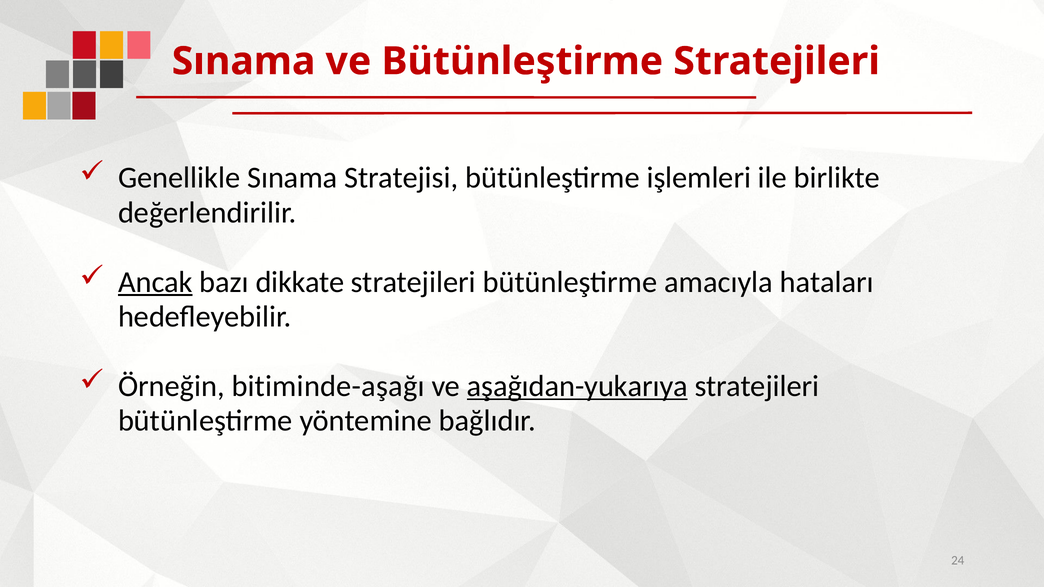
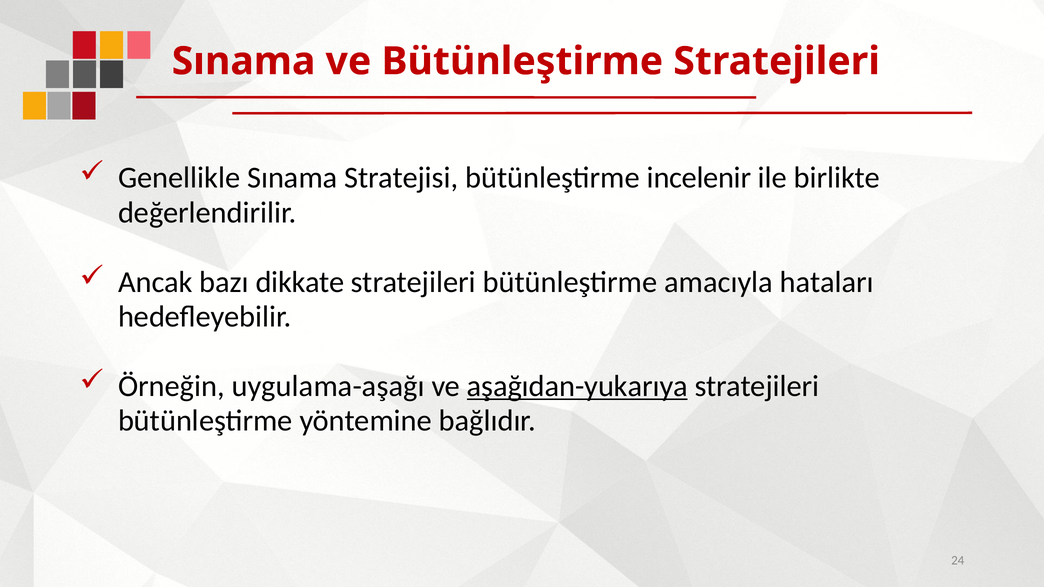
işlemleri: işlemleri -> incelenir (699, 178)
Ancak underline: present -> none (155, 282)
bitiminde-aşağı: bitiminde-aşağı -> uygulama-aşağı (328, 386)
